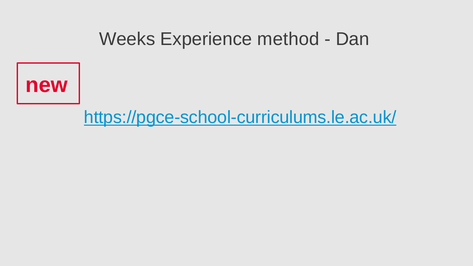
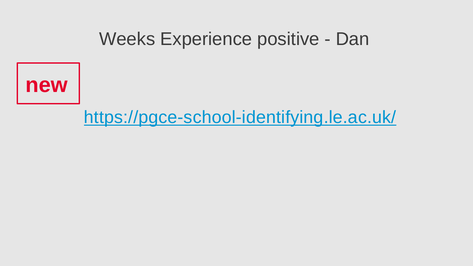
method: method -> positive (288, 39)
https://pgce-school-curriculums.le.ac.uk/: https://pgce-school-curriculums.le.ac.uk/ -> https://pgce-school-identifying.le.ac.uk/ (240, 117)
